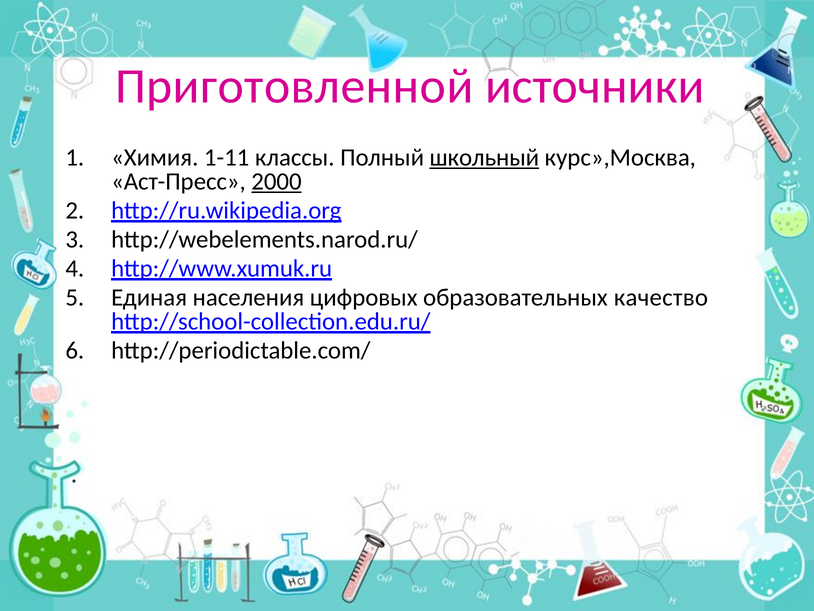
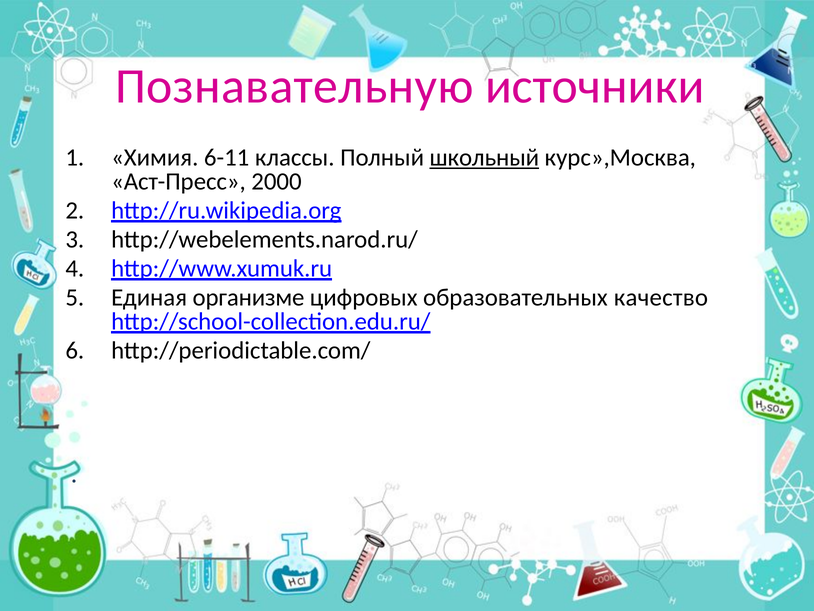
Приготовленной: Приготовленной -> Познавательную (294, 86)
1-11: 1-11 -> 6-11 (227, 157)
2000 underline: present -> none (276, 181)
населения: населения -> организме (249, 297)
